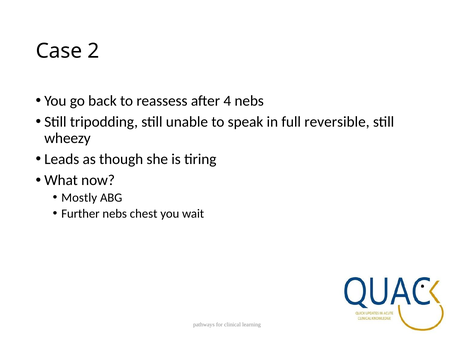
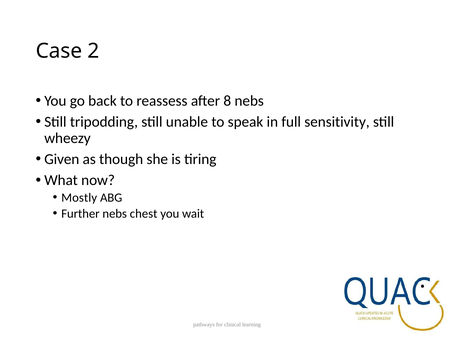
4: 4 -> 8 (227, 101)
reversible: reversible -> sensitivity (337, 122)
Leads: Leads -> Given (62, 159)
